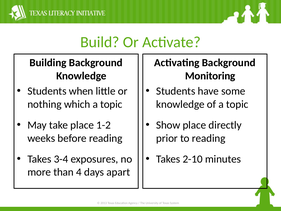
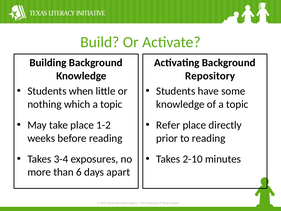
Monitoring: Monitoring -> Repository (210, 76)
Show: Show -> Refer (168, 125)
4: 4 -> 6 (79, 172)
